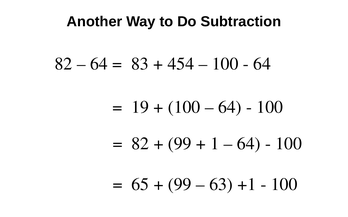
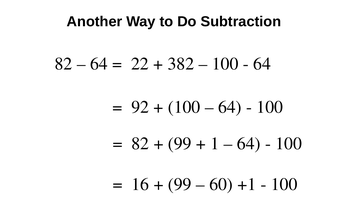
83: 83 -> 22 (140, 64)
454: 454 -> 382 (181, 64)
19: 19 -> 92 (140, 107)
65: 65 -> 16 (140, 185)
63: 63 -> 60 (221, 185)
